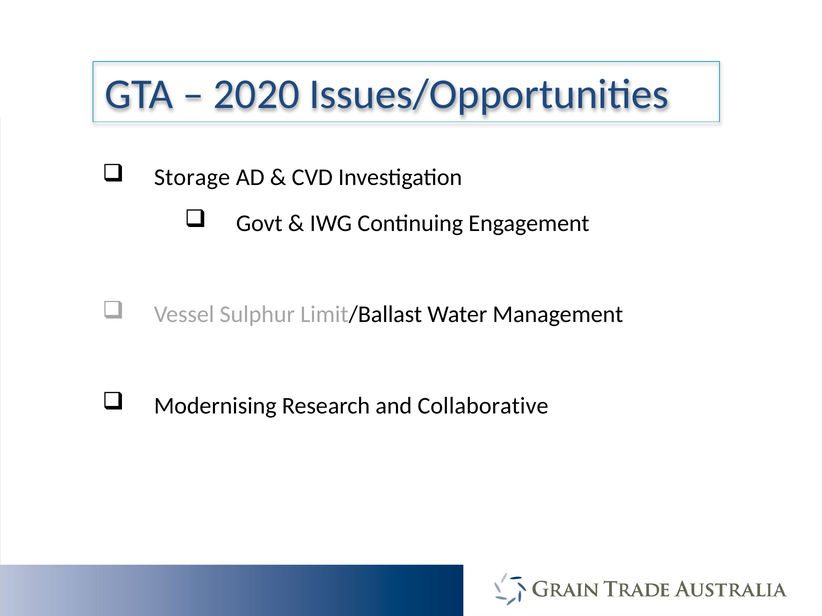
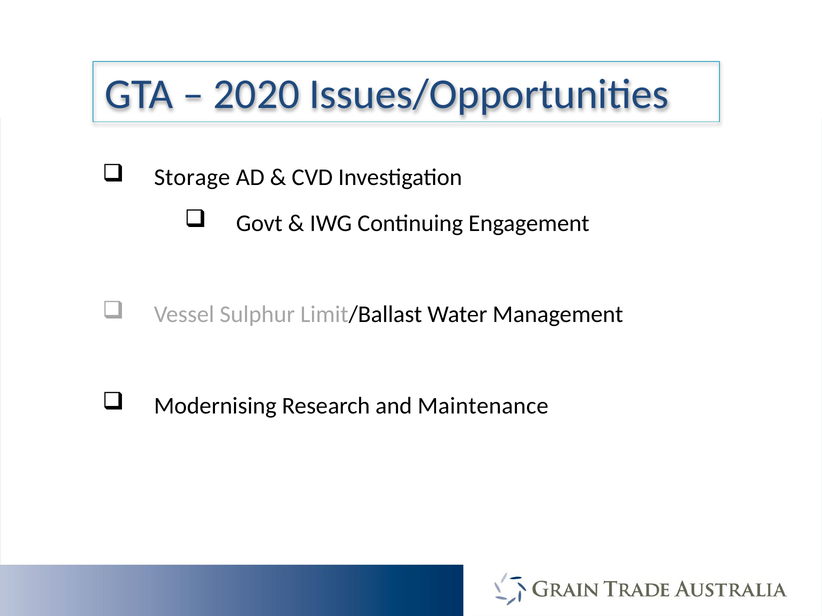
Collaborative: Collaborative -> Maintenance (483, 406)
